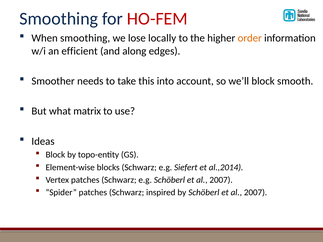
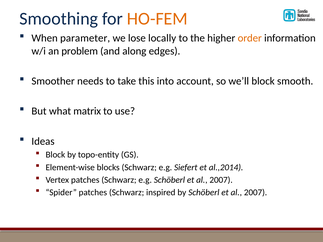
HO-FEM colour: red -> orange (157, 19)
When smoothing: smoothing -> parameter (85, 38)
efficient: efficient -> problem (80, 51)
